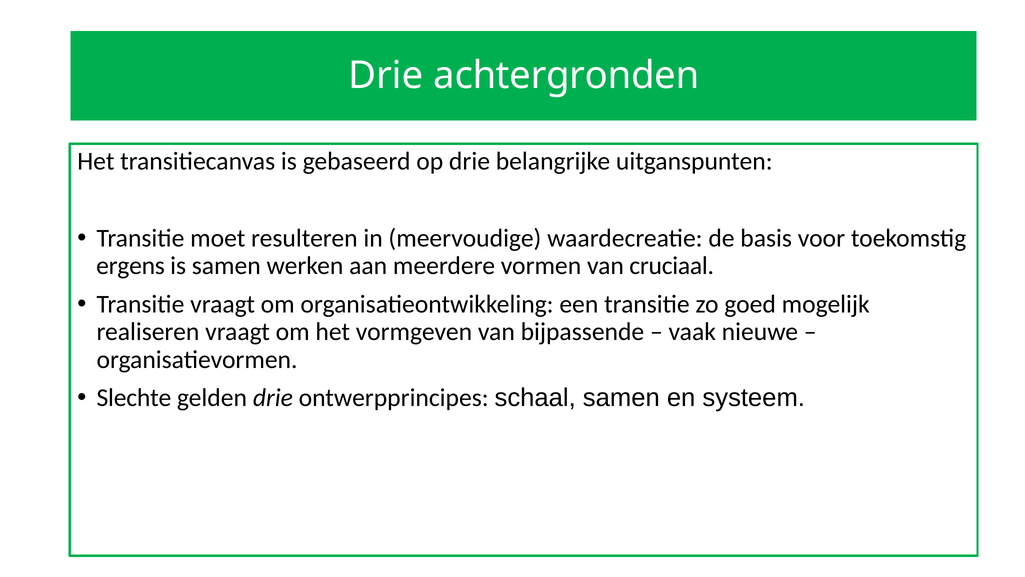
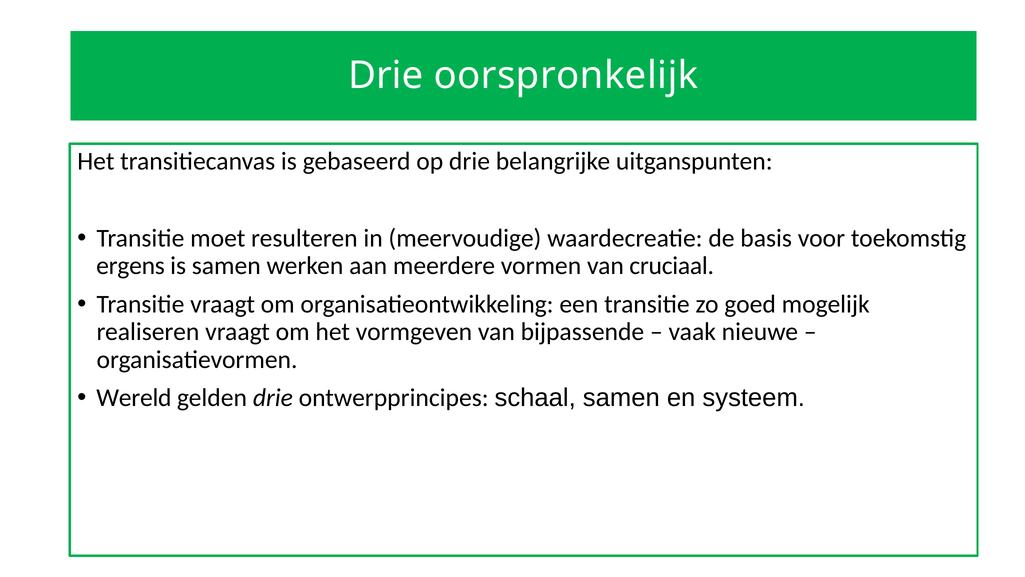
achtergronden: achtergronden -> oorspronkelijk (566, 75)
Slechte: Slechte -> Wereld (134, 398)
